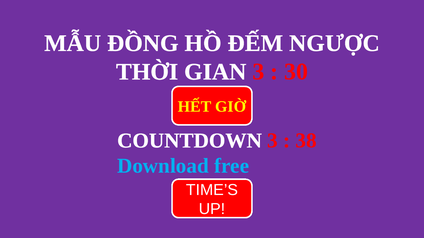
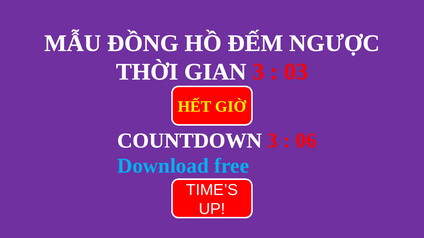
30: 30 -> 03 (296, 72)
38: 38 -> 06 (306, 141)
